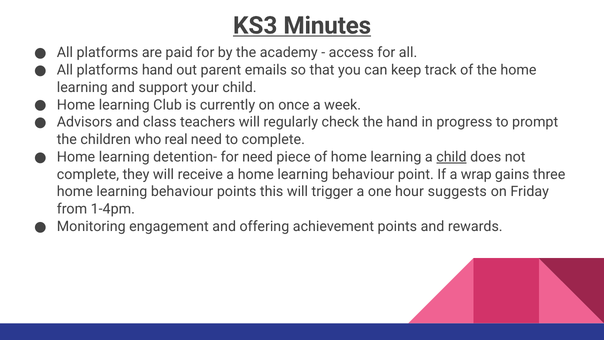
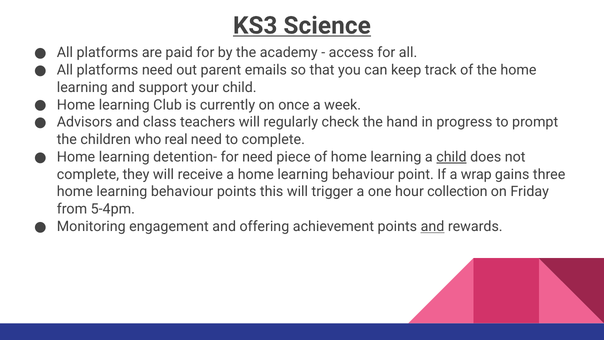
Minutes: Minutes -> Science (327, 26)
platforms hand: hand -> need (157, 70)
suggests: suggests -> collection (457, 192)
1-4pm: 1-4pm -> 5-4pm (113, 209)
and underline: none -> present (433, 226)
